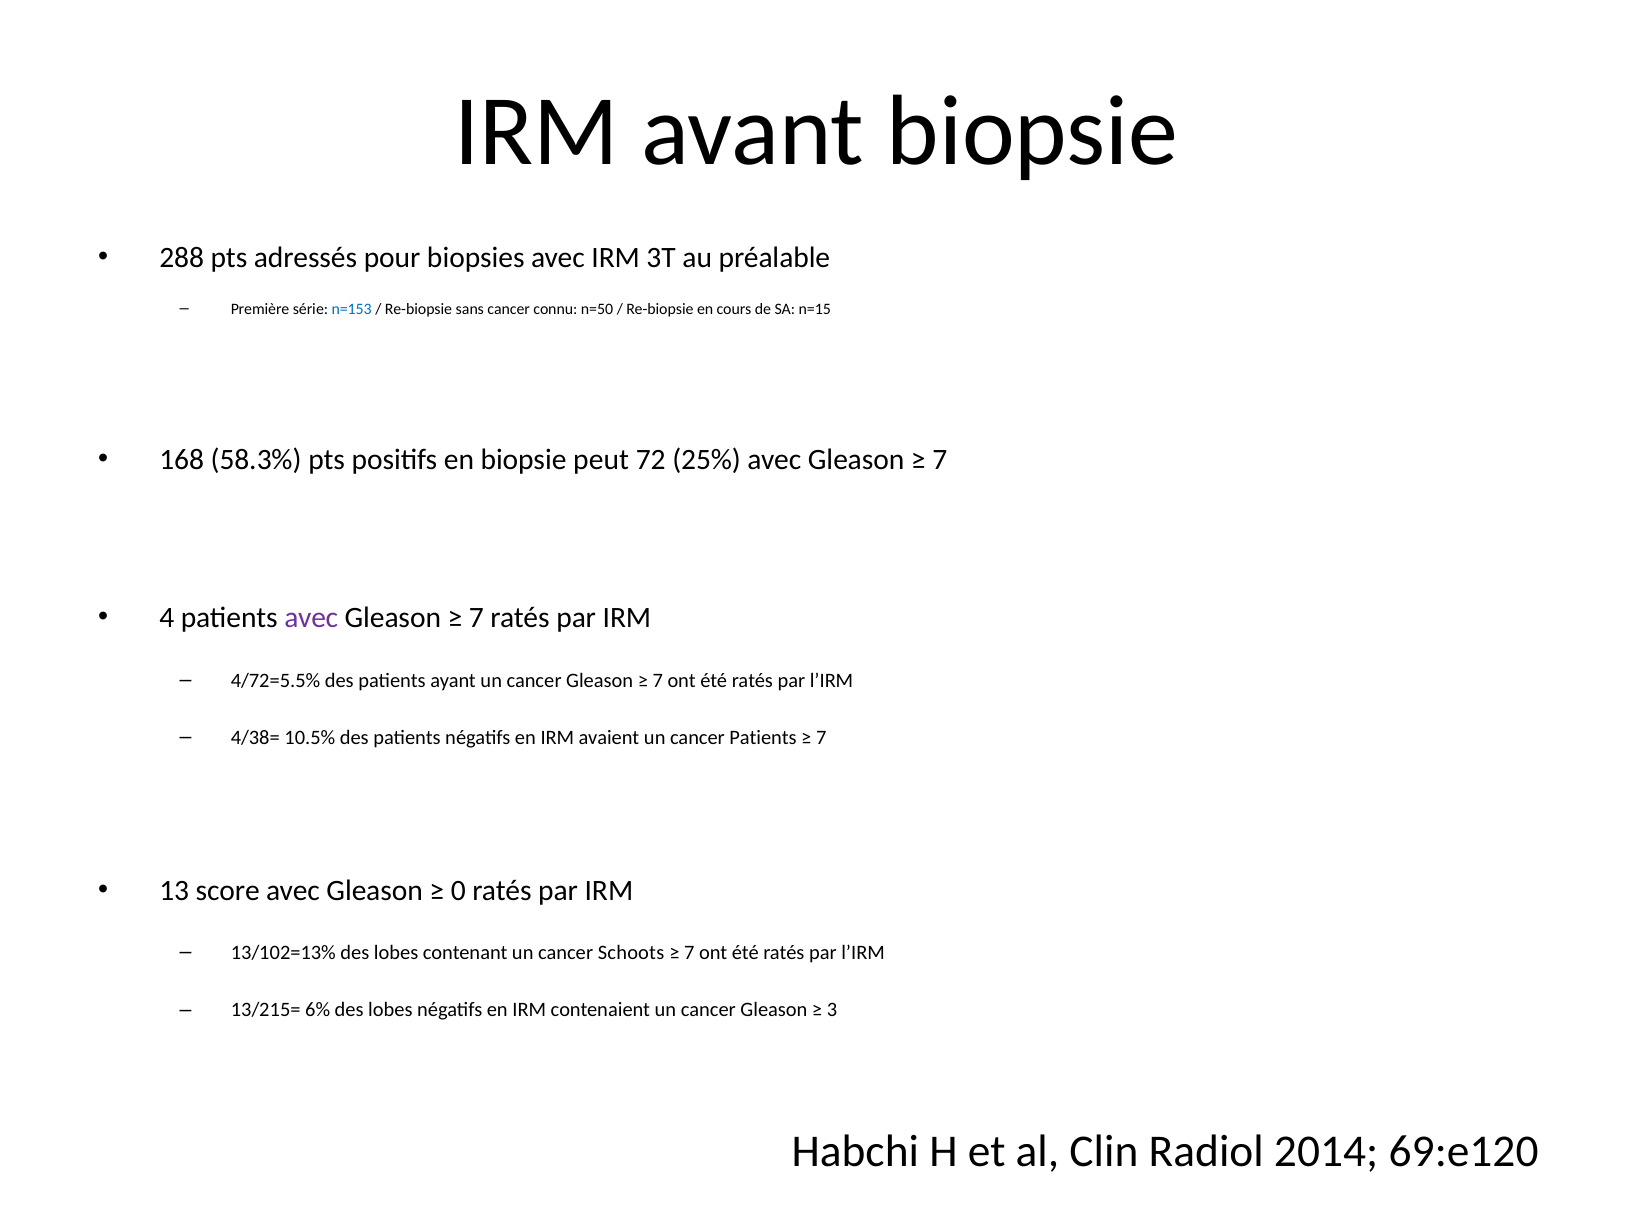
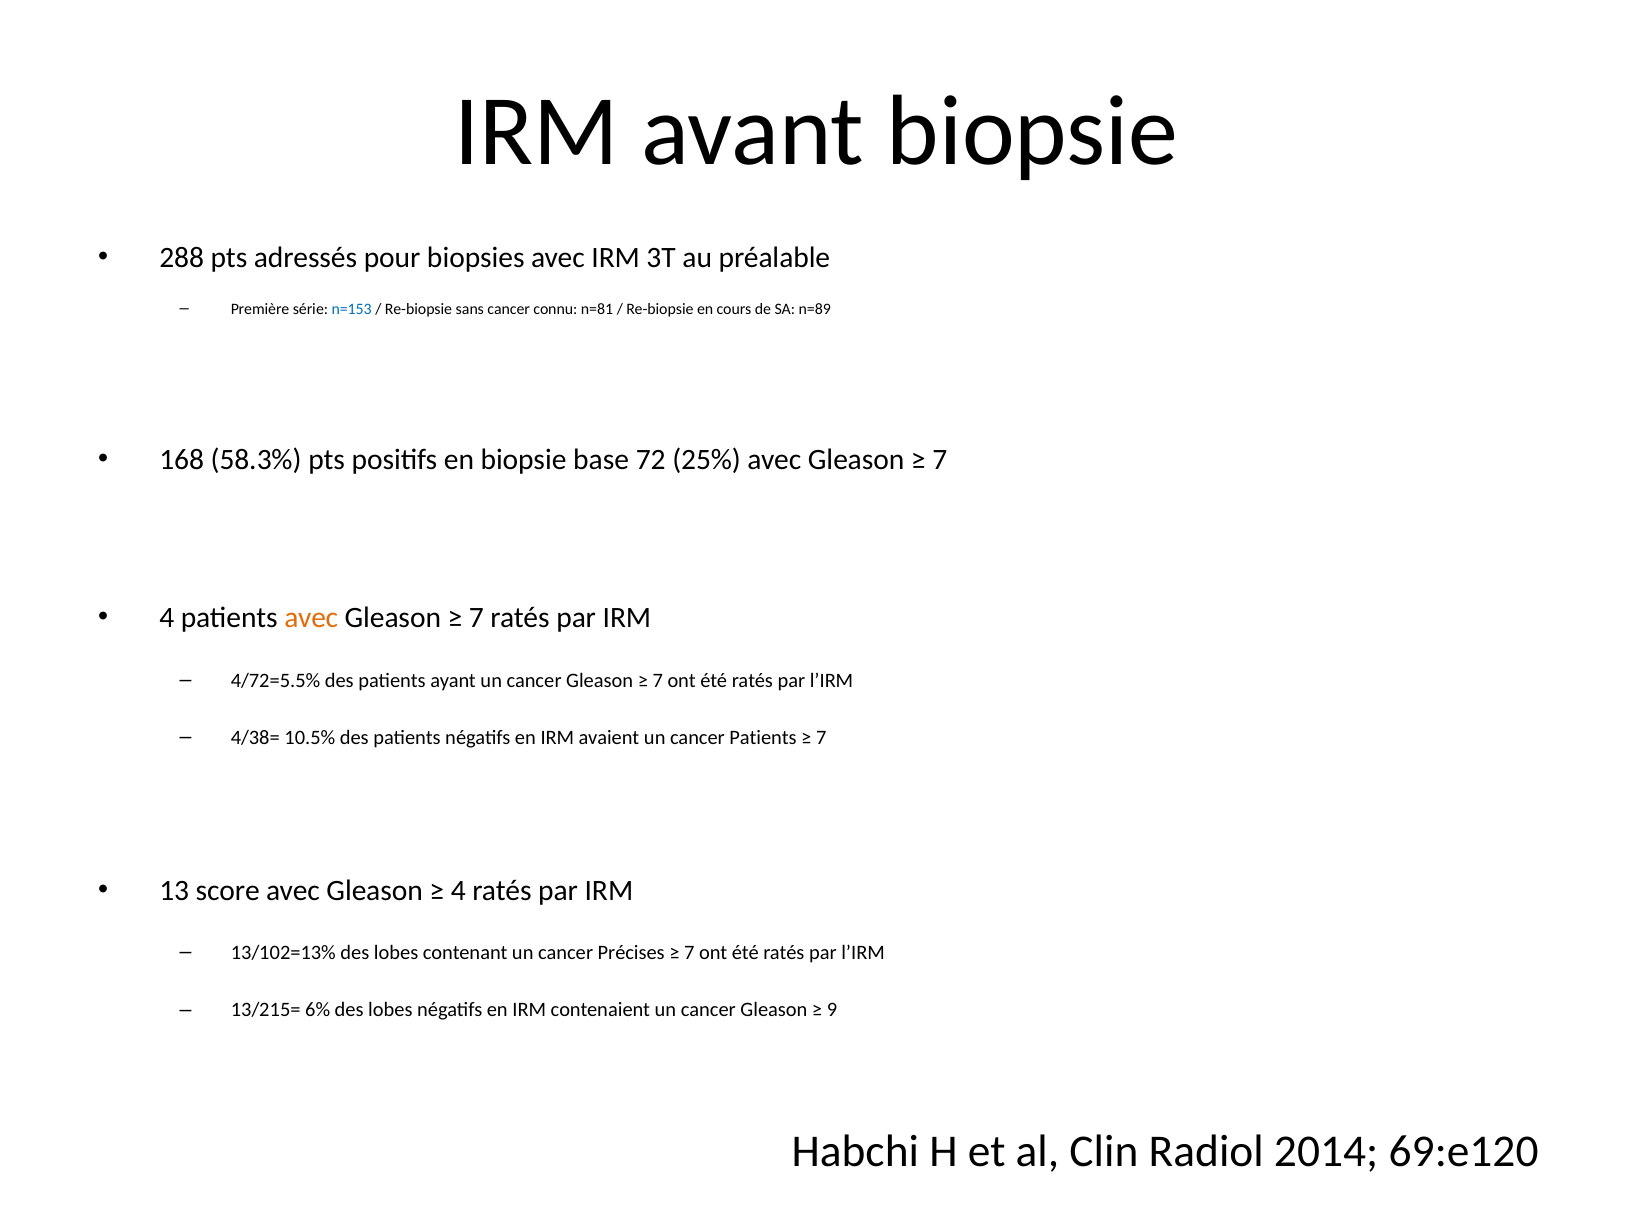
n=50: n=50 -> n=81 (597, 309)
n=15: n=15 -> n=89 (815, 309)
peut: peut -> base (601, 460)
avec colour: purple -> orange (311, 618)
0: 0 -> 4 (458, 890)
Schoots: Schoots -> Précises (631, 952)
3: 3 -> 9 (832, 1010)
